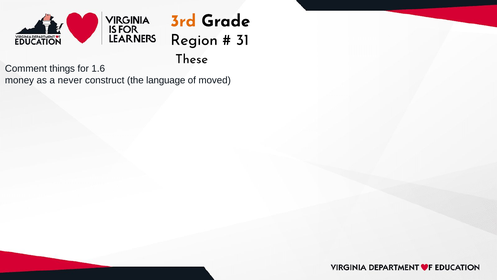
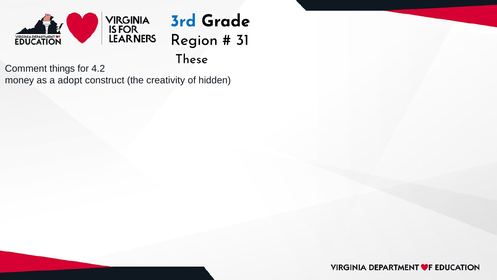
3rd colour: orange -> blue (183, 21)
1.6: 1.6 -> 4.2 (98, 68)
never: never -> adopt (70, 80)
language: language -> creativity (166, 80)
moved: moved -> hidden (215, 80)
